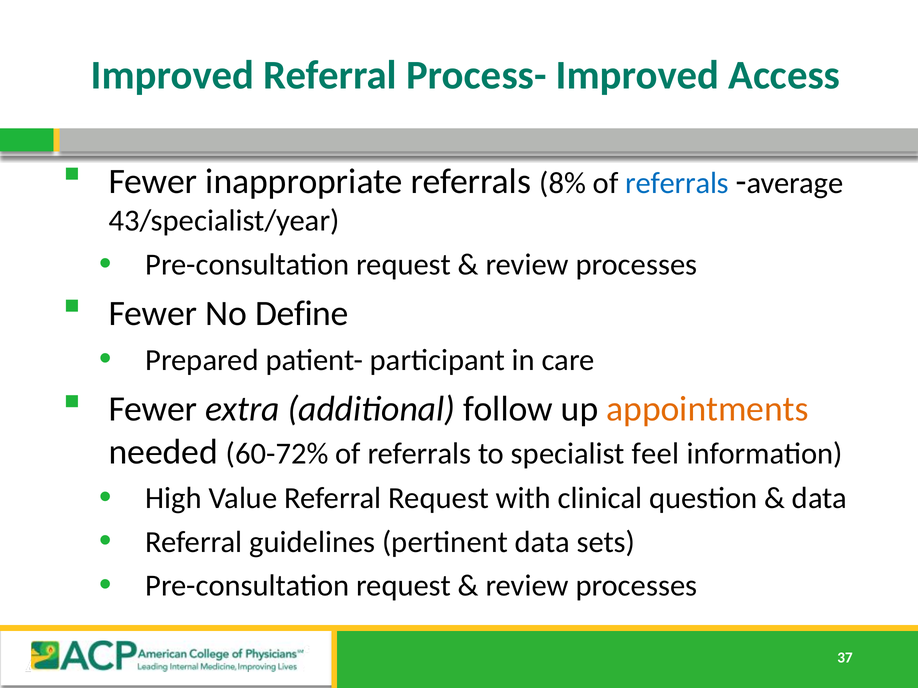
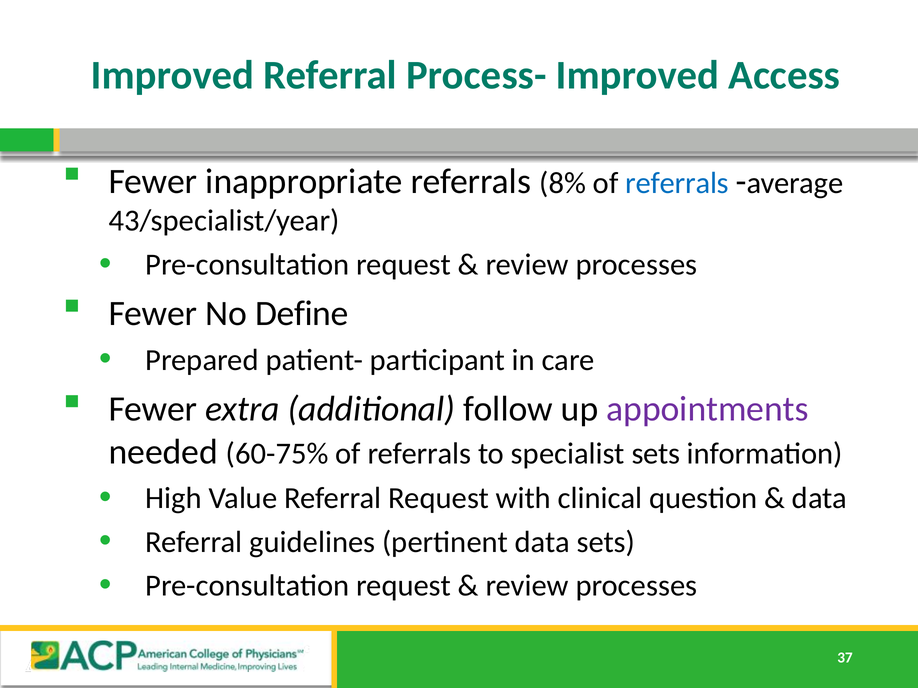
appointments colour: orange -> purple (708, 409)
60-72%: 60-72% -> 60-75% (277, 454)
specialist feel: feel -> sets (656, 454)
